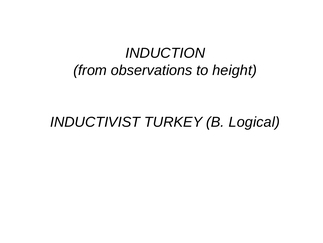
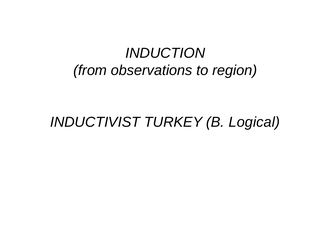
height: height -> region (235, 70)
